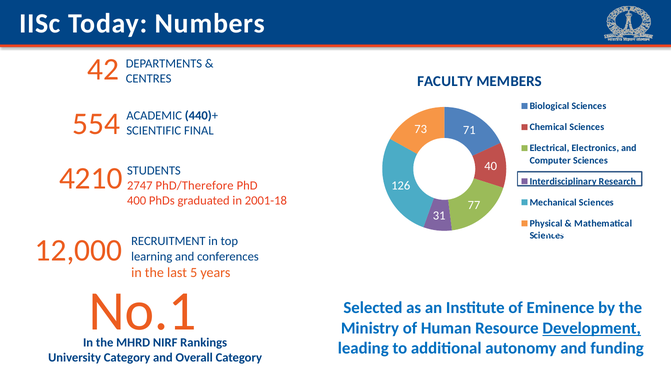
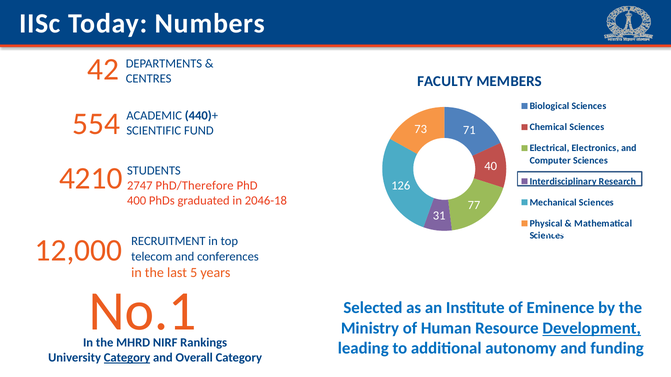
FINAL: FINAL -> FUND (199, 131)
2001-18: 2001-18 -> 2046-18 (266, 201)
learning: learning -> telecom (152, 257)
Category underline: none -> present (127, 358)
